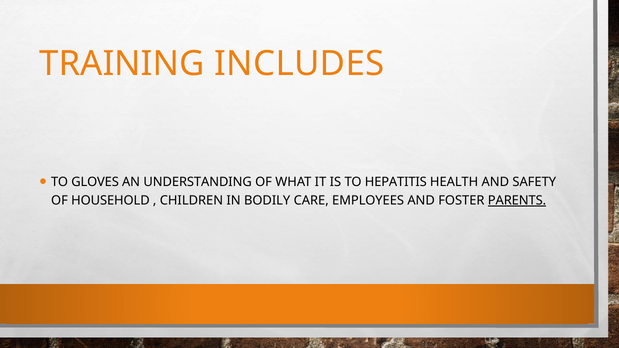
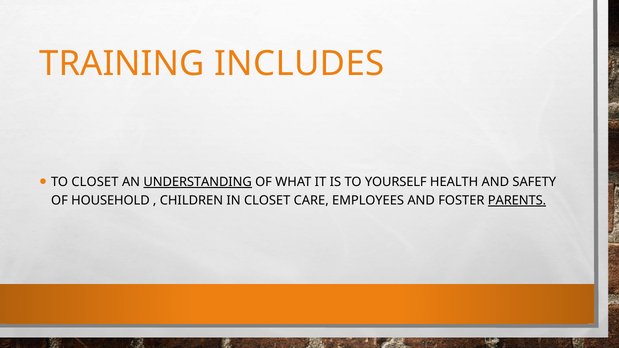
TO GLOVES: GLOVES -> CLOSET (95, 182)
UNDERSTANDING underline: none -> present (198, 182)
HEPATITIS: HEPATITIS -> YOURSELF (396, 182)
IN BODILY: BODILY -> CLOSET (267, 201)
